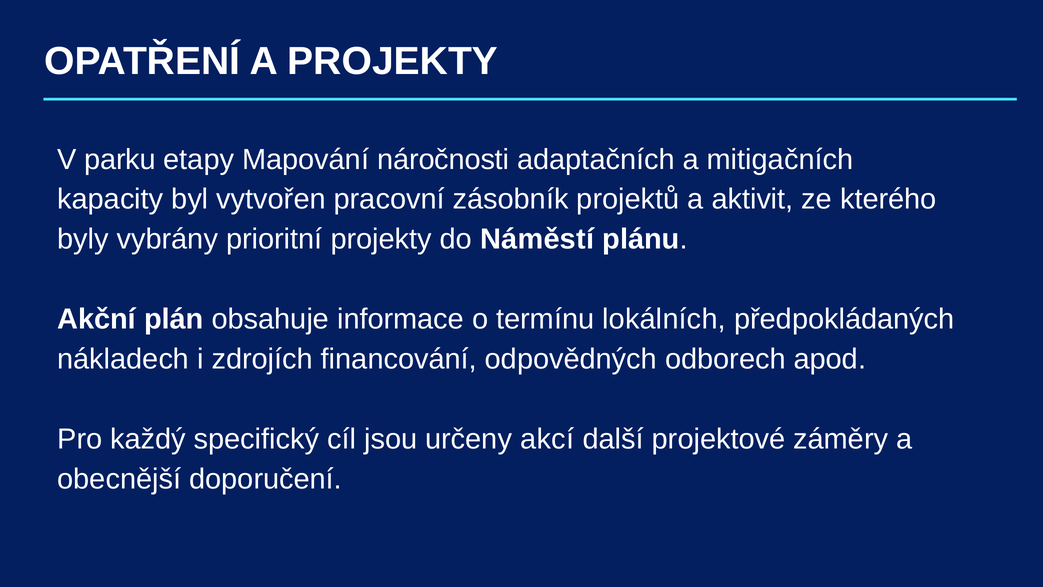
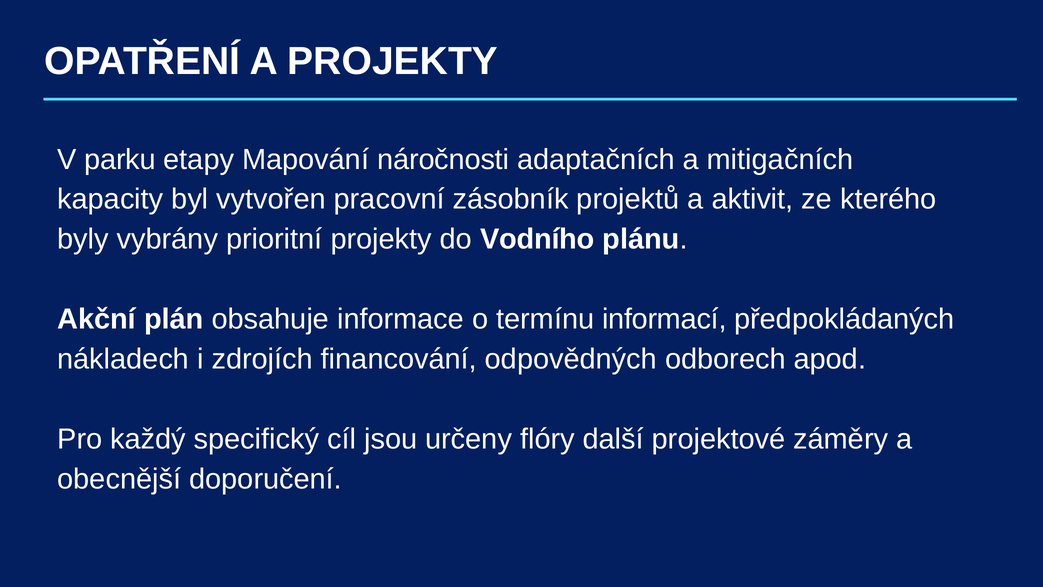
Náměstí: Náměstí -> Vodního (537, 239)
lokálních: lokálních -> informací (664, 319)
akcí: akcí -> flóry (547, 439)
